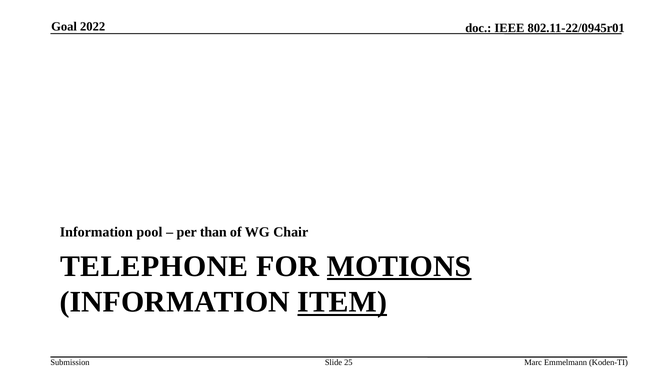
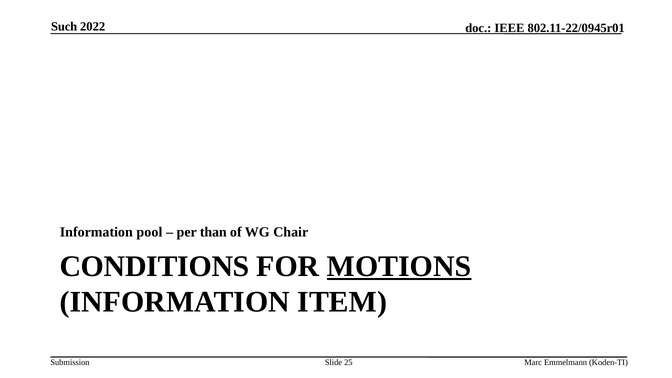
Goal: Goal -> Such (64, 27)
TELEPHONE: TELEPHONE -> CONDITIONS (155, 266)
ITEM underline: present -> none (342, 302)
